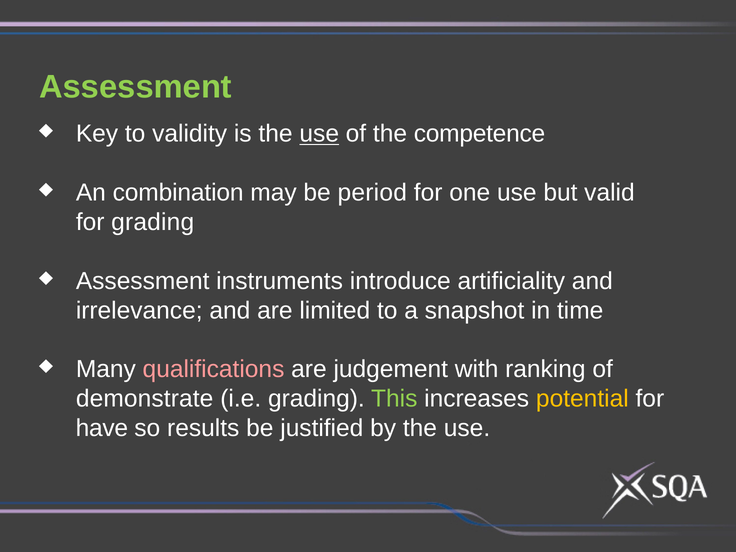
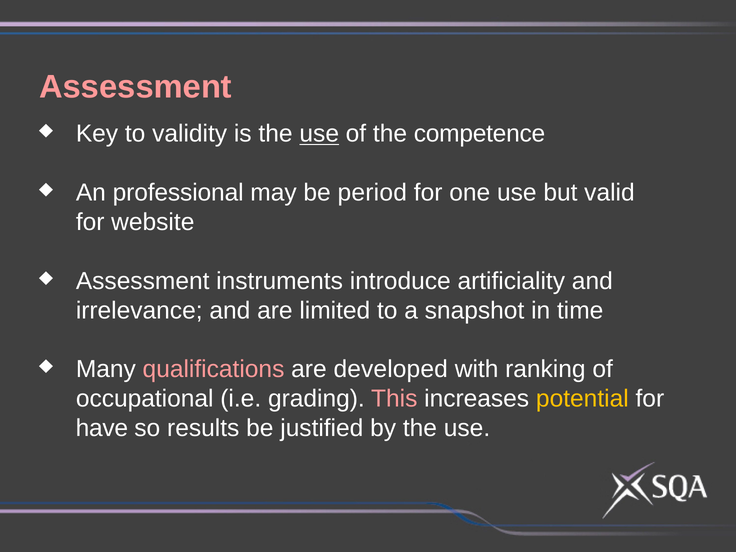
Assessment colour: light green -> pink (135, 87)
combination: combination -> professional (178, 193)
for grading: grading -> website (153, 222)
judgement: judgement -> developed (391, 369)
demonstrate: demonstrate -> occupational (145, 399)
This colour: light green -> pink (394, 399)
